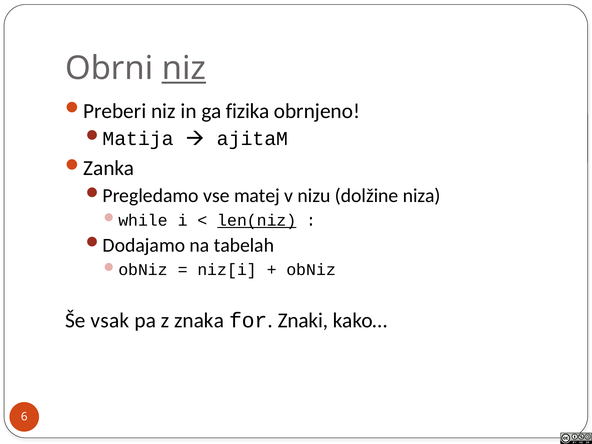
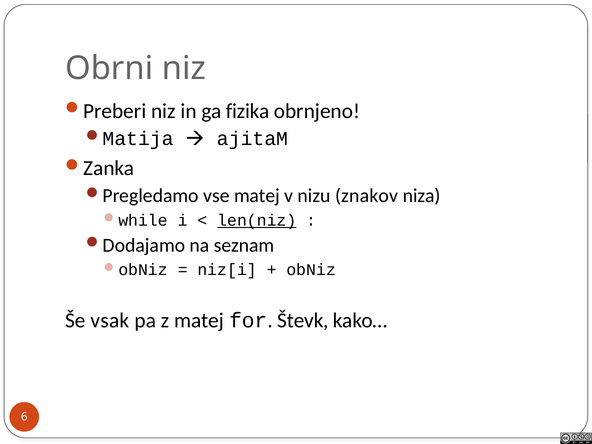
niz underline: present -> none (184, 68)
dolžine: dolžine -> znakov (367, 196)
tabelah: tabelah -> seznam (244, 245)
z znaka: znaka -> matej (199, 320)
Znaki: Znaki -> Števk (303, 320)
